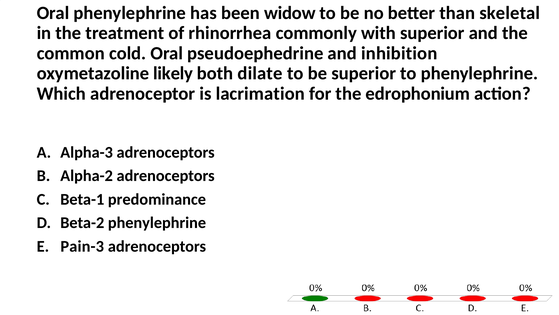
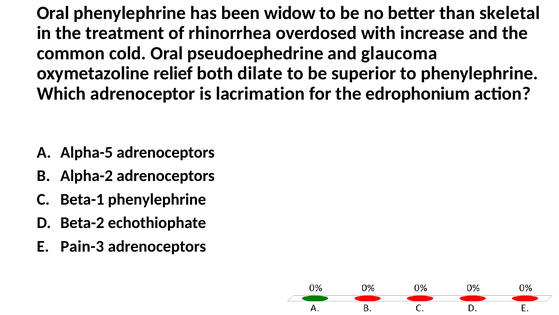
commonly: commonly -> overdosed (316, 33)
with superior: superior -> increase (432, 33)
inhibition: inhibition -> glaucoma (399, 53)
likely: likely -> relief (173, 73)
Alpha-3: Alpha-3 -> Alpha-5 (87, 152)
Beta-1 predominance: predominance -> phenylephrine (157, 199)
Beta-2 phenylephrine: phenylephrine -> echothiophate (157, 222)
